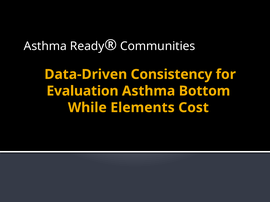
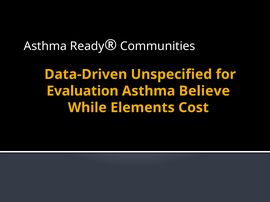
Consistency: Consistency -> Unspecified (171, 75)
Bottom: Bottom -> Believe (204, 91)
